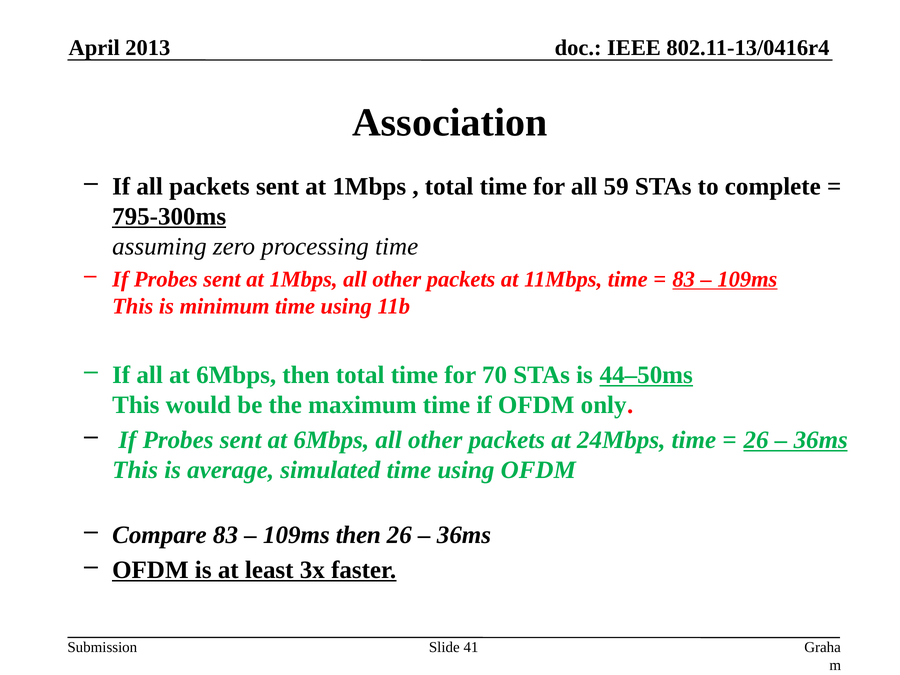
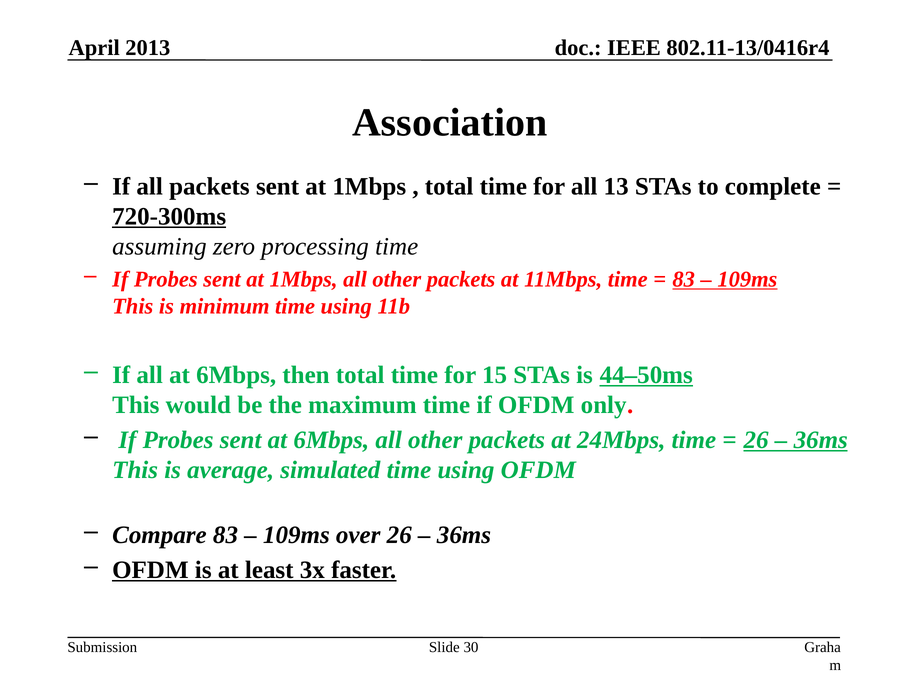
59: 59 -> 13 (616, 186)
795-300ms: 795-300ms -> 720-300ms (169, 216)
70: 70 -> 15 (495, 375)
109ms then: then -> over (358, 535)
41: 41 -> 30 (471, 647)
